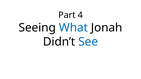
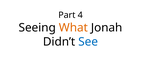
What colour: blue -> orange (73, 28)
